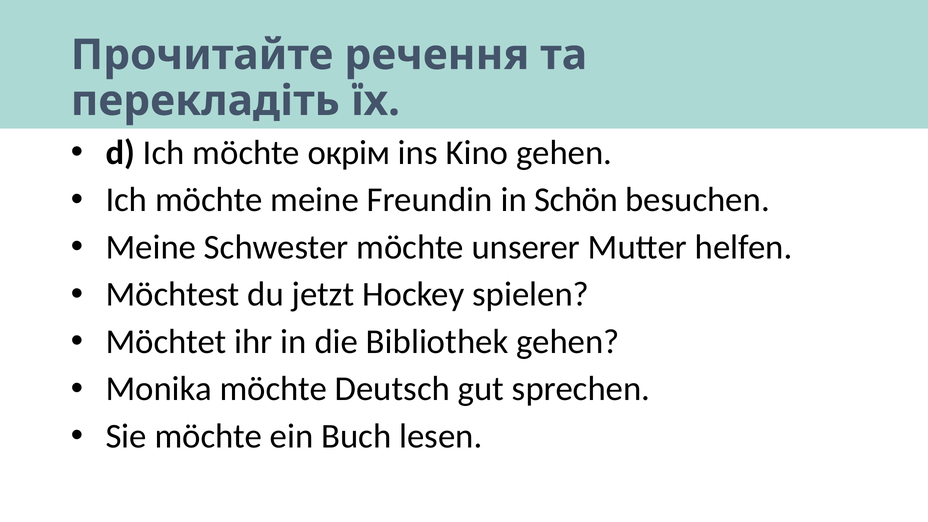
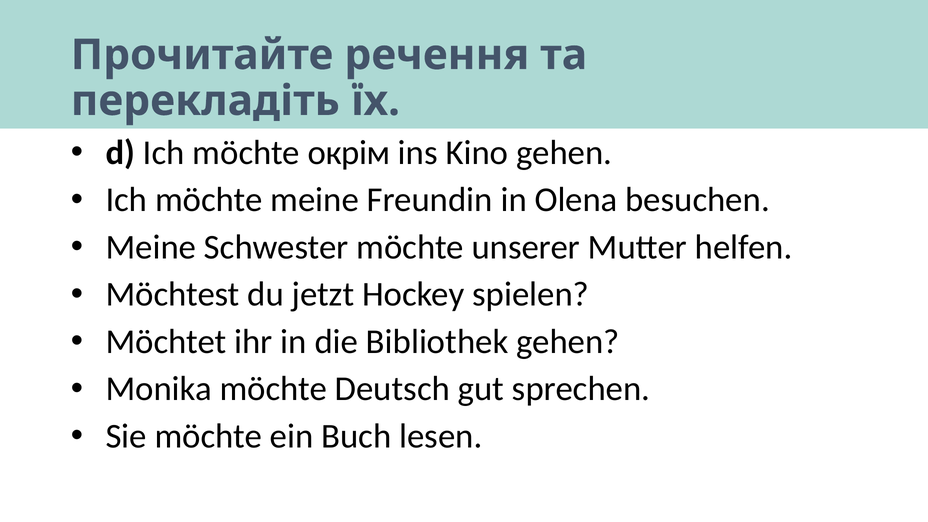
Schön: Schön -> Olena (576, 200)
